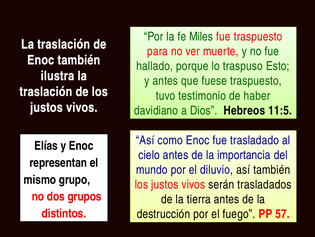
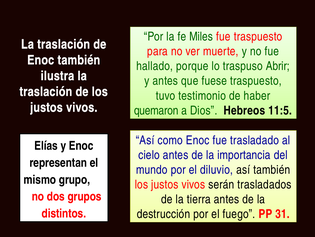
Esto: Esto -> Abrir (278, 66)
davidiano: davidiano -> quemaron (156, 110)
57: 57 -> 31 (283, 213)
